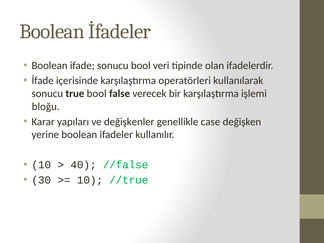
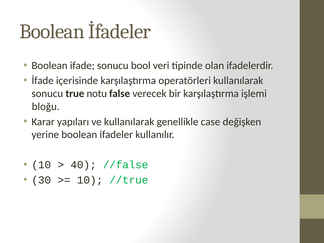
true bool: bool -> notu (97, 94)
ve değişkenler: değişkenler -> kullanılarak (129, 122)
